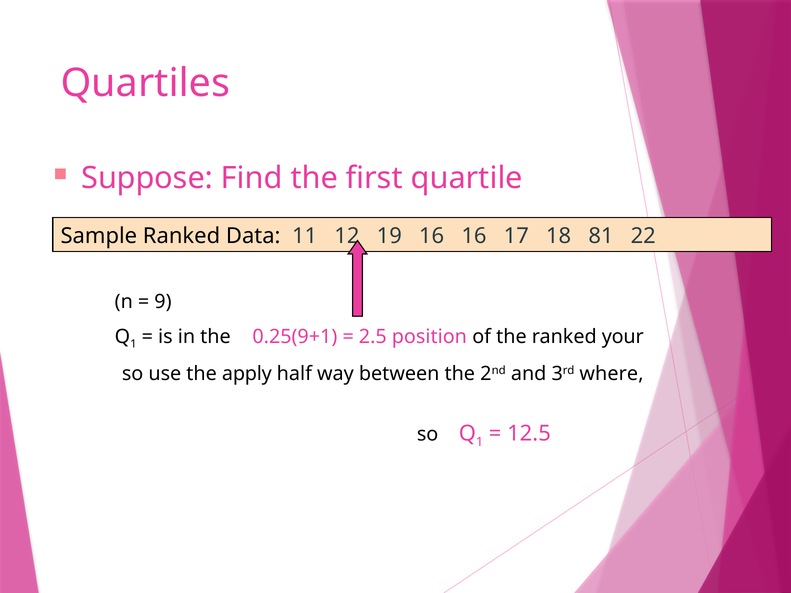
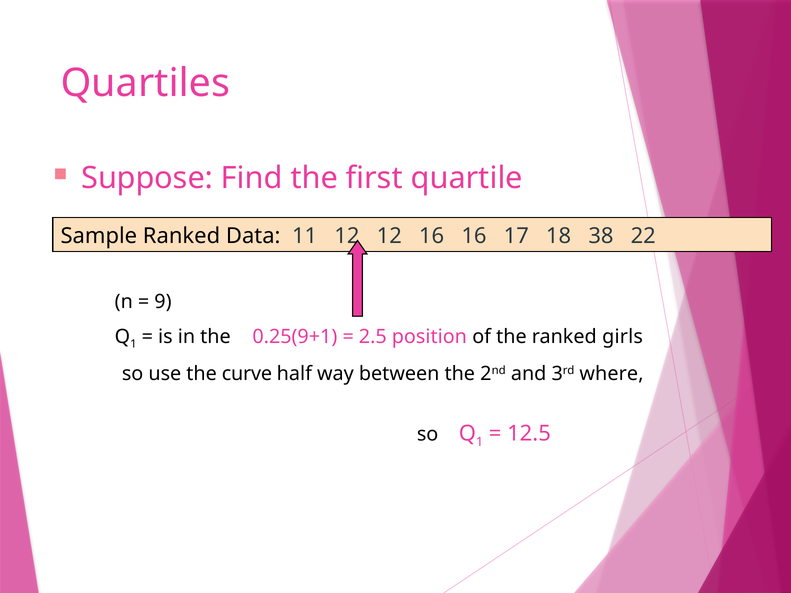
19: 19 -> 12 (389, 236)
81: 81 -> 38 (601, 236)
your: your -> girls (623, 337)
apply: apply -> curve (247, 374)
